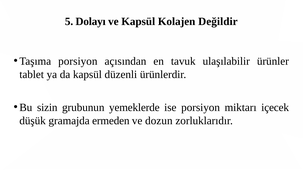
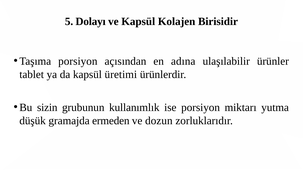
Değildir: Değildir -> Birisidir (218, 21)
tavuk: tavuk -> adına (183, 61)
düzenli: düzenli -> üretimi (121, 74)
yemeklerde: yemeklerde -> kullanımlık (134, 107)
içecek: içecek -> yutma (275, 107)
